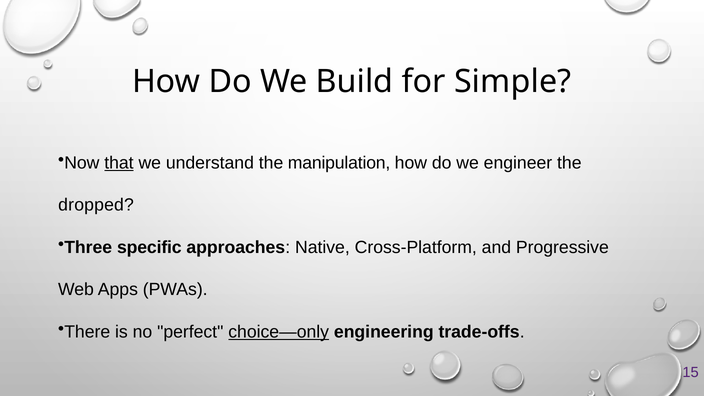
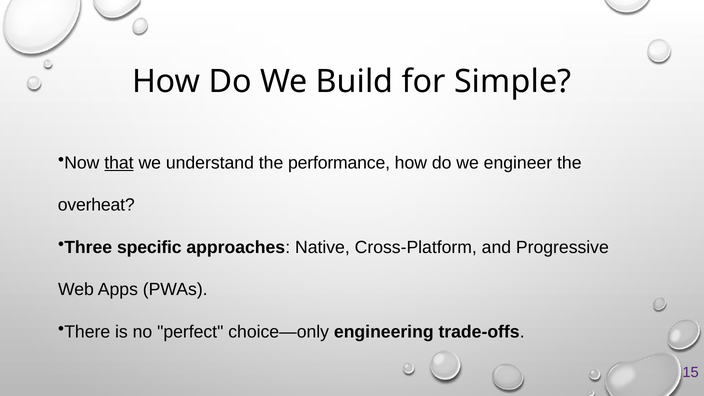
manipulation: manipulation -> performance (339, 163)
dropped: dropped -> overheat (96, 205)
choice—only underline: present -> none (279, 332)
